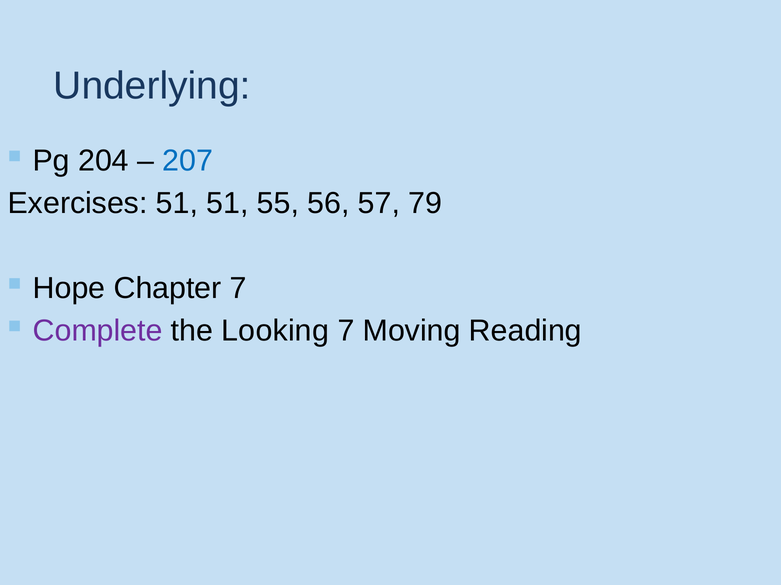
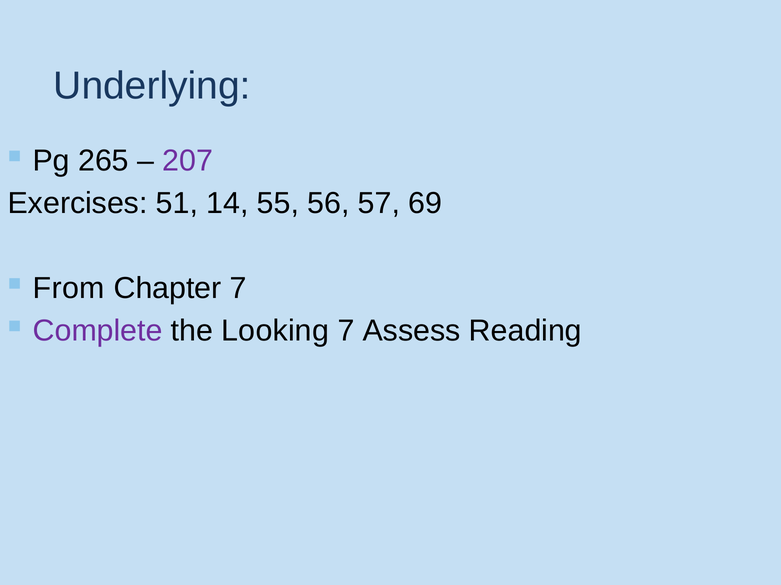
204: 204 -> 265 (103, 161)
207 colour: blue -> purple (188, 161)
51 51: 51 -> 14 (228, 203)
79: 79 -> 69 (425, 203)
Hope: Hope -> From (69, 289)
Moving: Moving -> Assess (412, 331)
